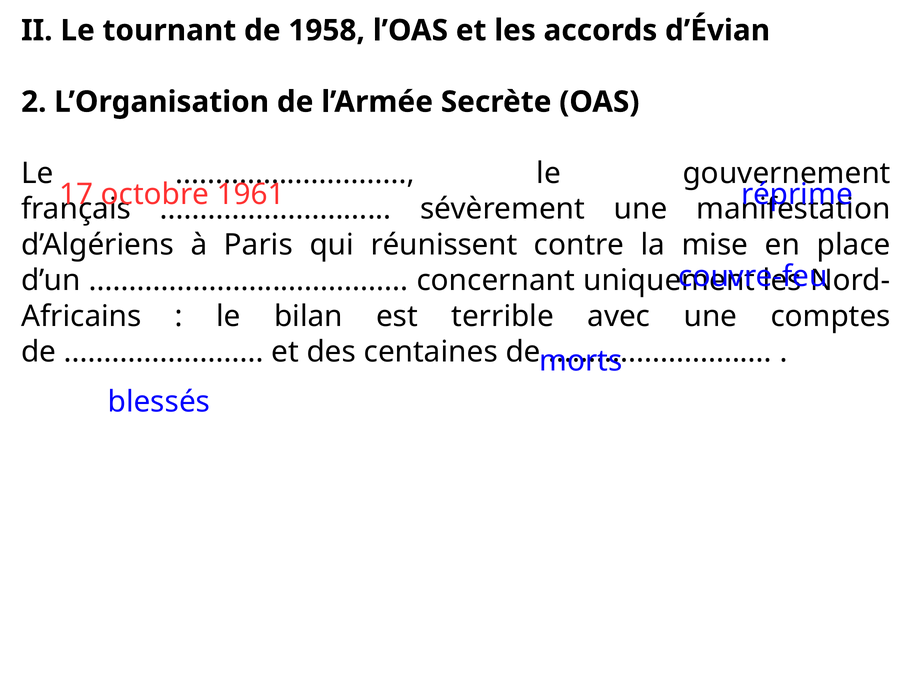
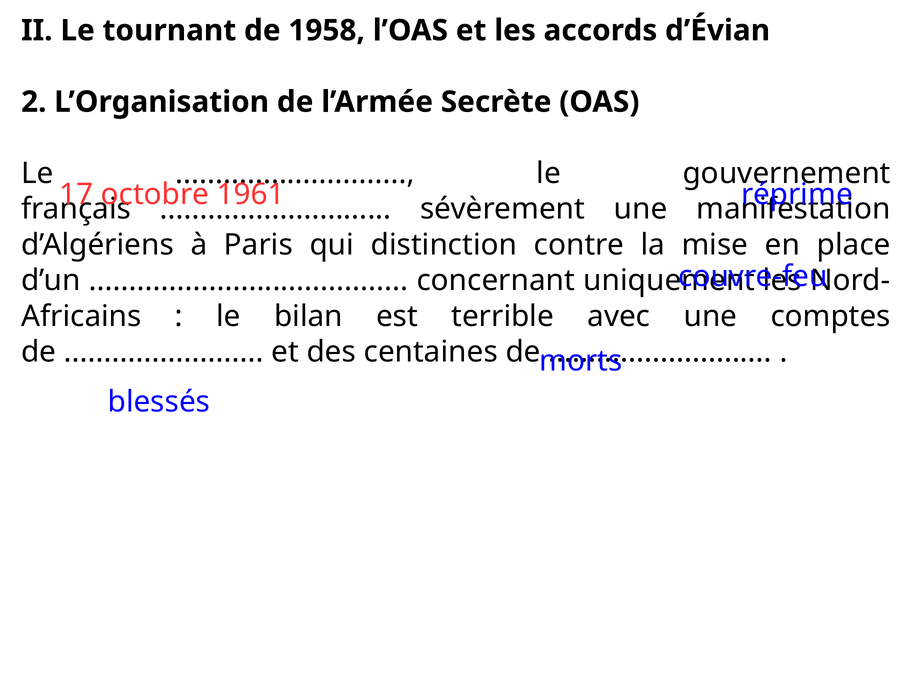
réunissent: réunissent -> distinction (444, 245)
